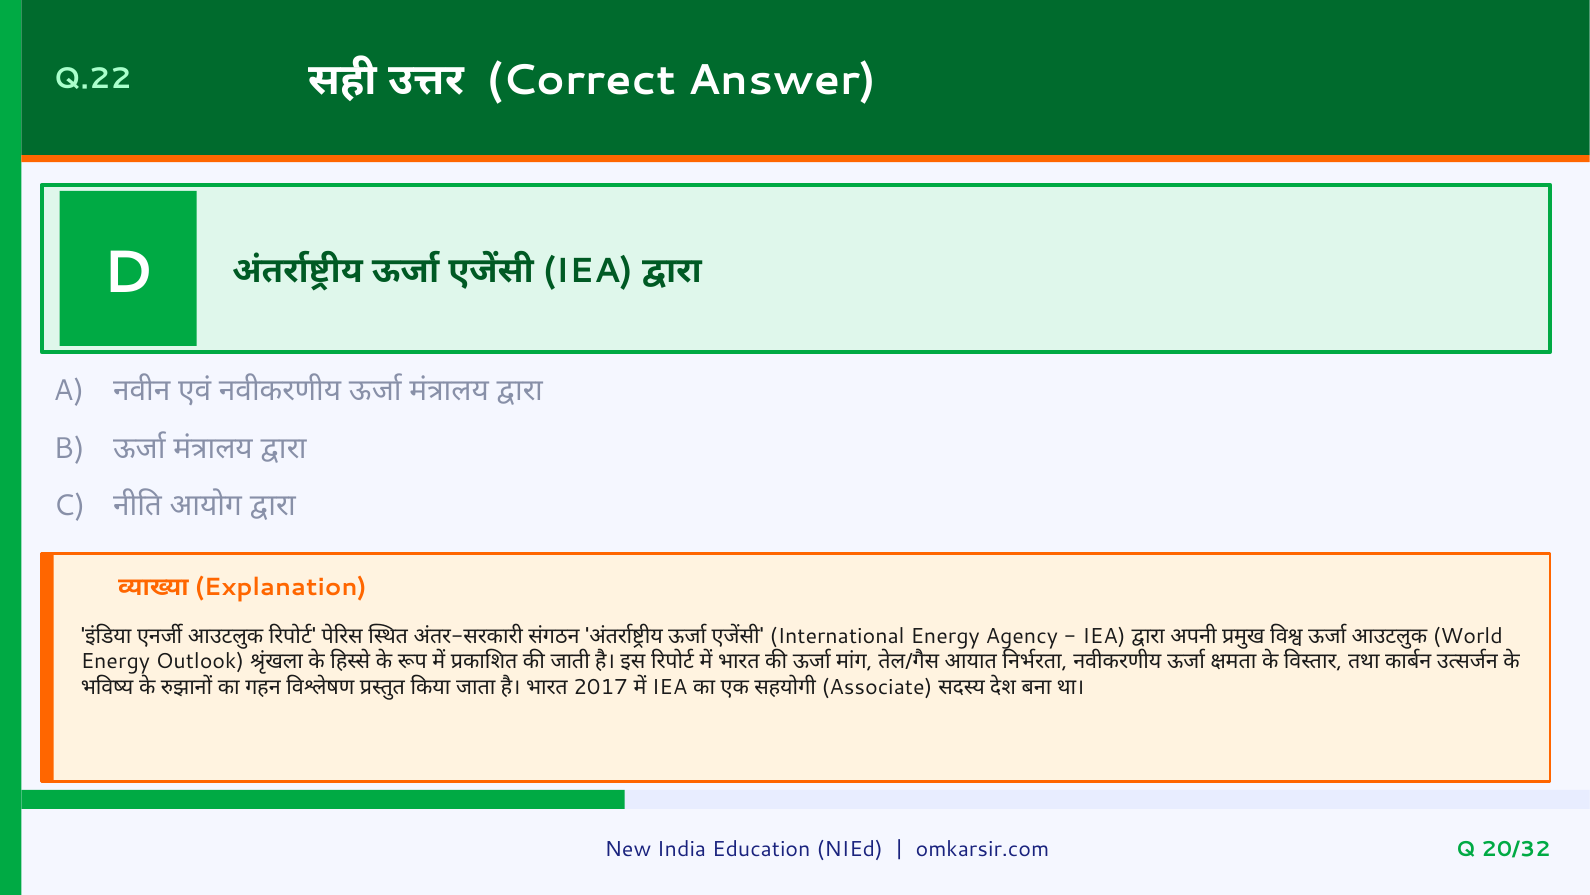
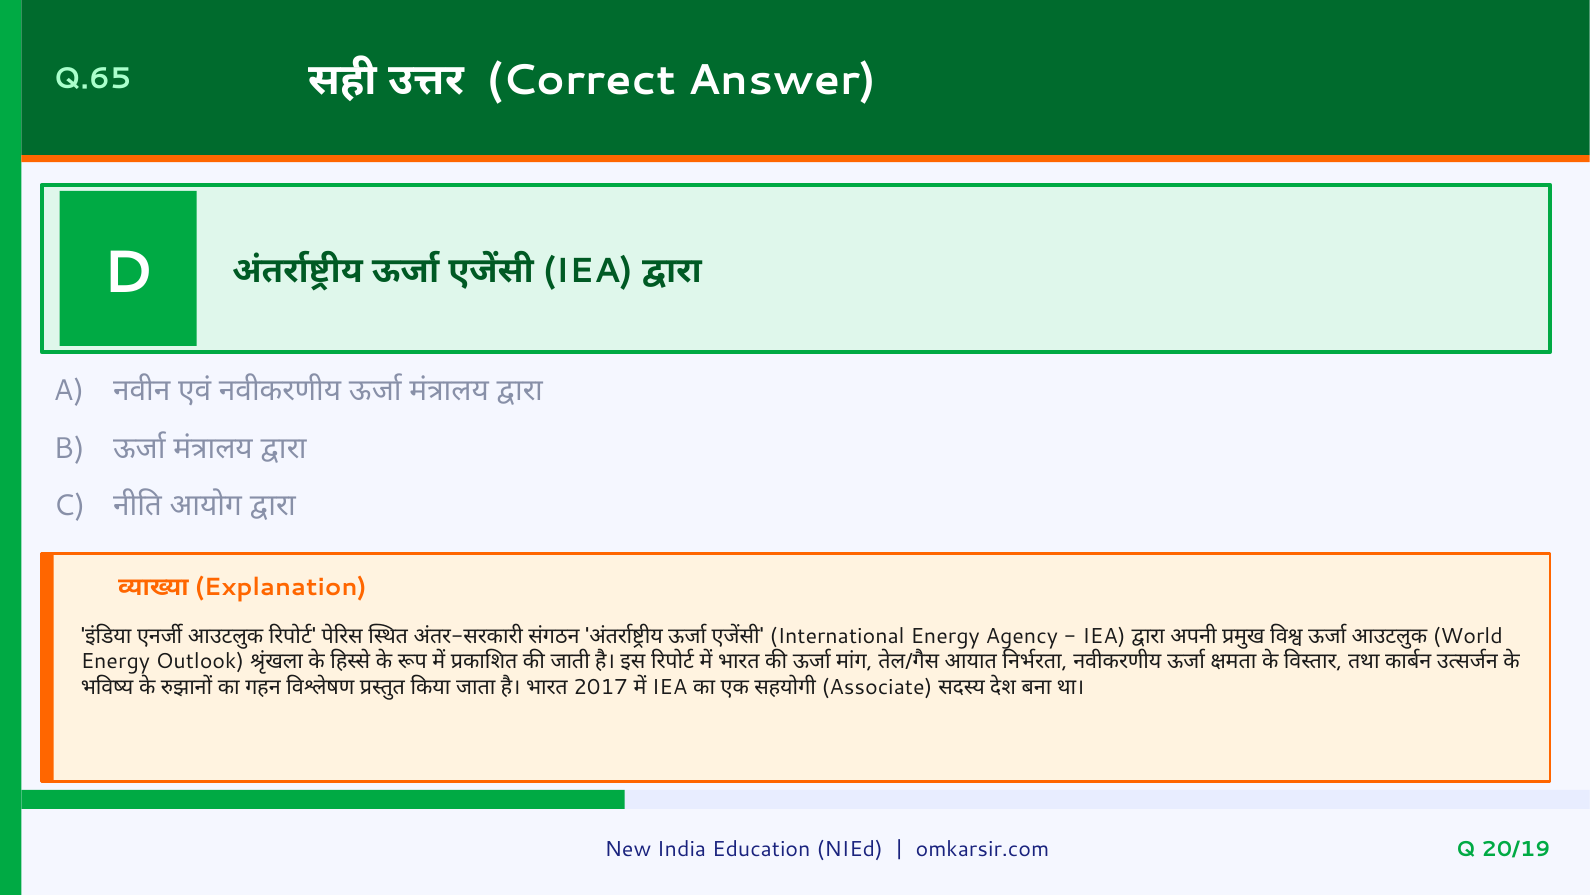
Q.22: Q.22 -> Q.65 (92, 78)
20/32: 20/32 -> 20/19 (1516, 849)
